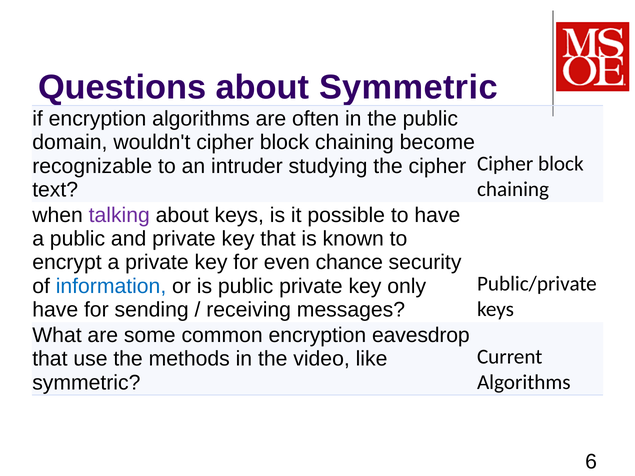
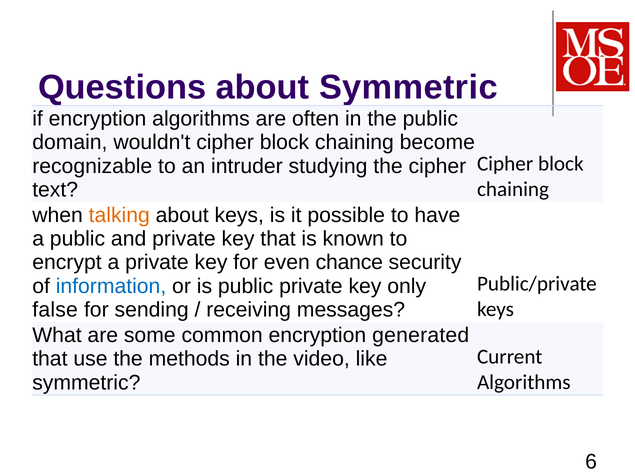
talking colour: purple -> orange (119, 215)
have: have -> false (55, 310)
eavesdrop: eavesdrop -> generated (421, 336)
